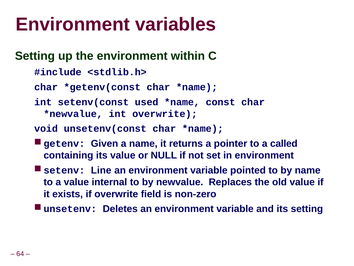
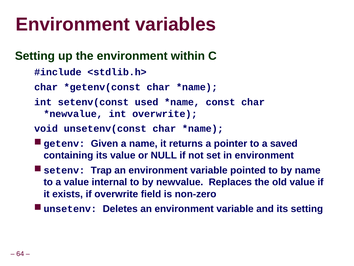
called: called -> saved (284, 143)
Line: Line -> Trap (101, 170)
